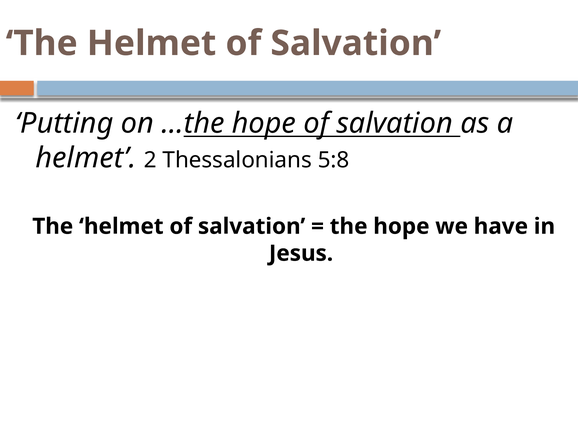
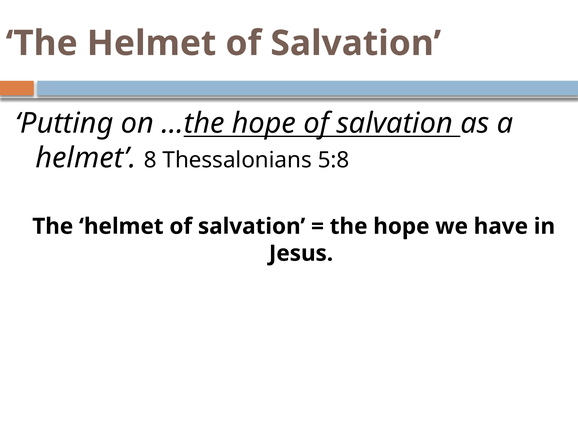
2: 2 -> 8 (150, 160)
